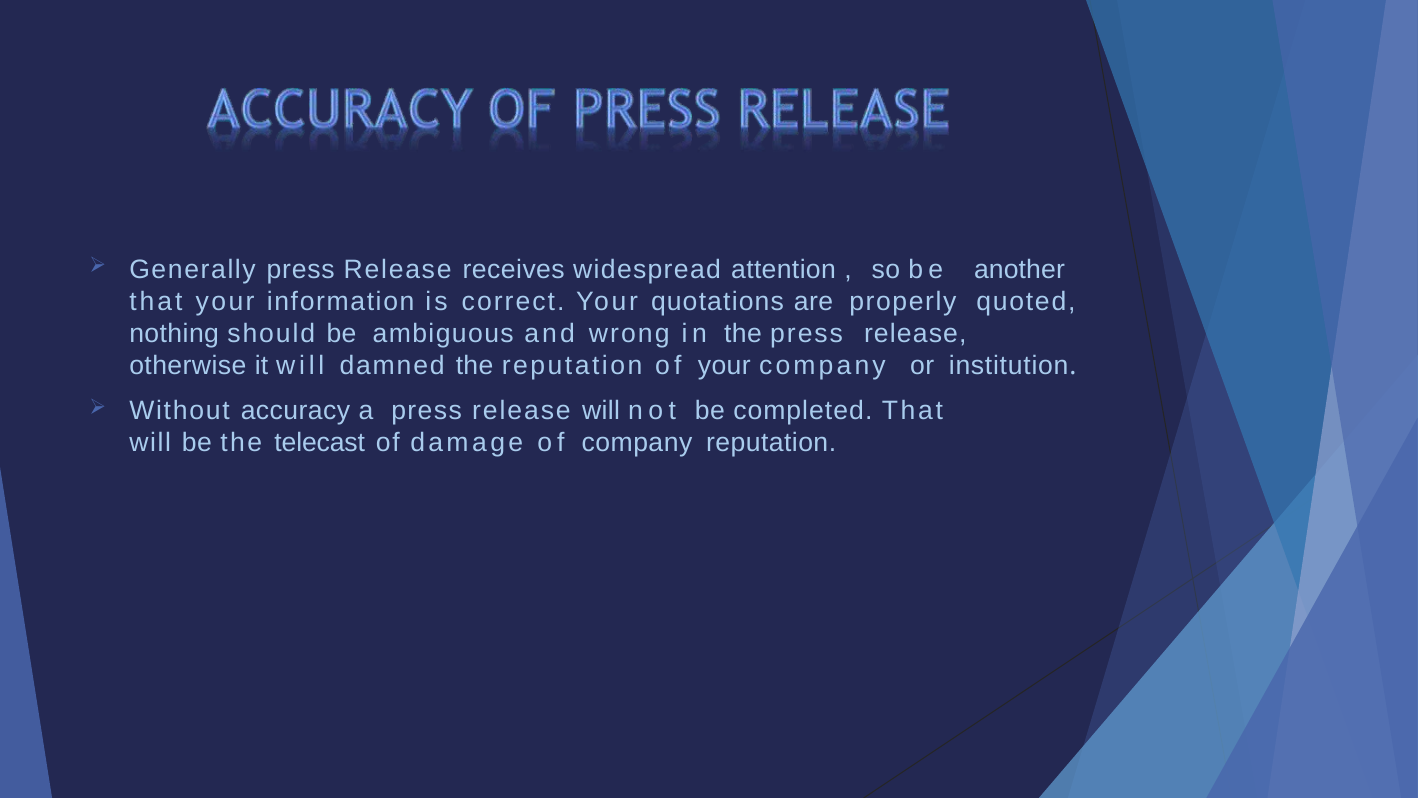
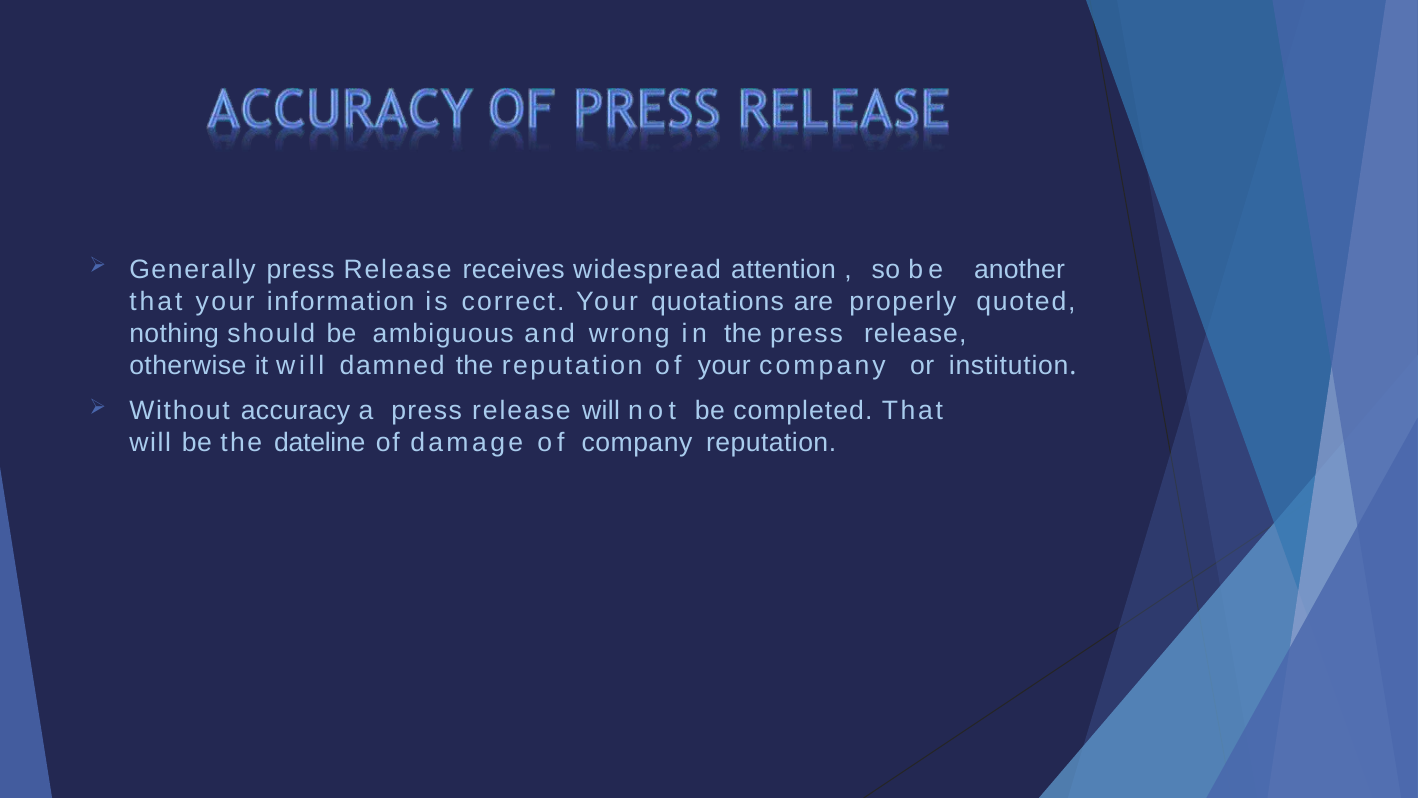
telecast: telecast -> dateline (320, 443)
